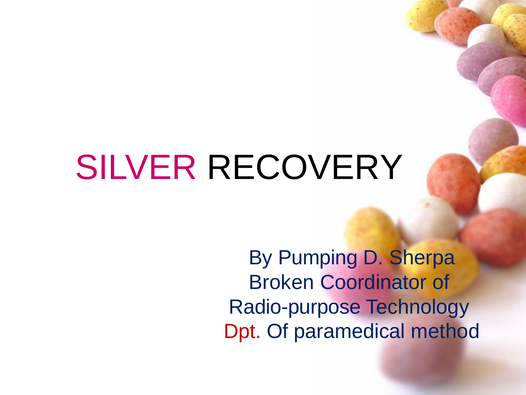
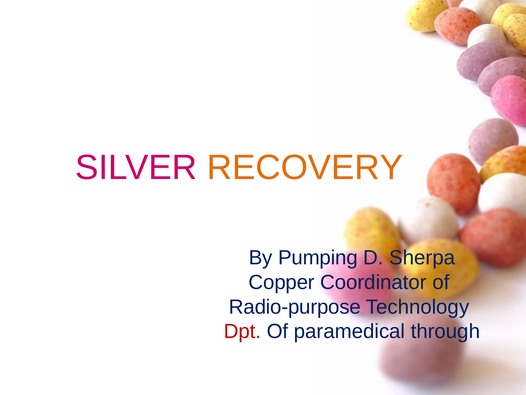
RECOVERY colour: black -> orange (305, 167)
Broken: Broken -> Copper (282, 282)
method: method -> through (445, 331)
